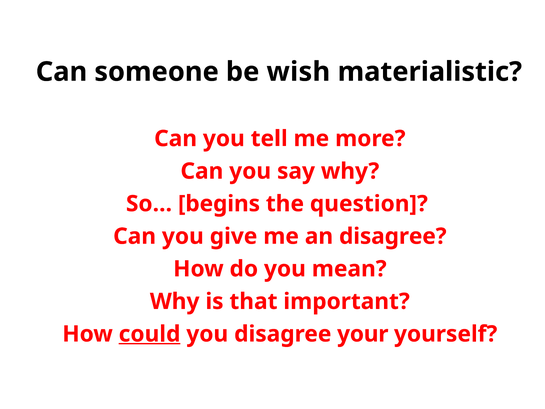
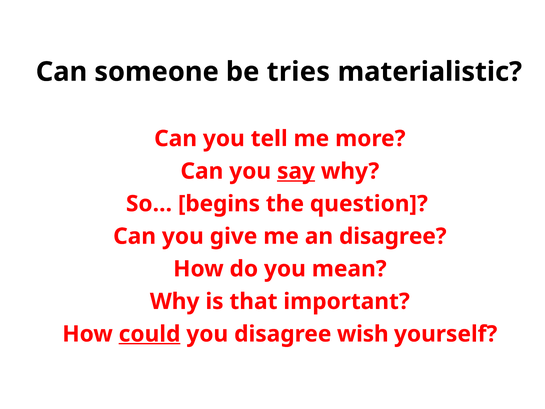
wish: wish -> tries (298, 72)
say underline: none -> present (296, 171)
your: your -> wish (363, 334)
